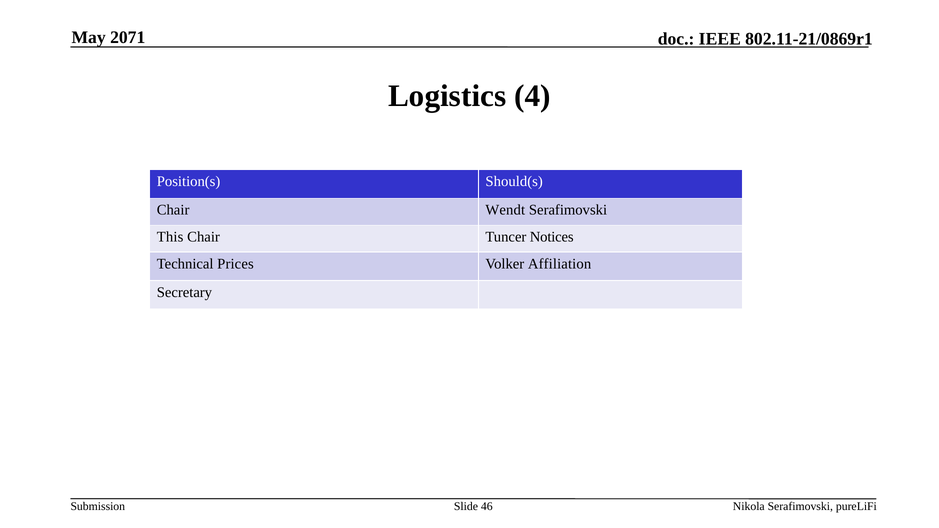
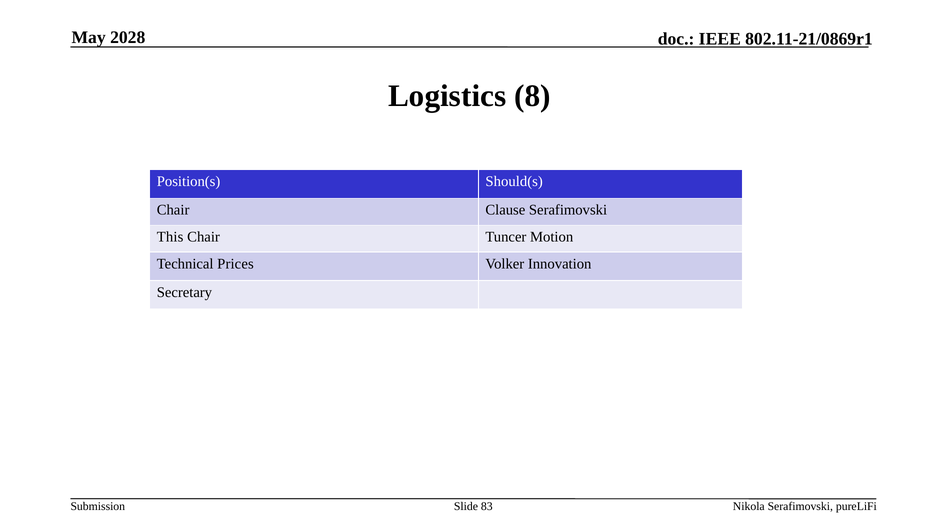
2071: 2071 -> 2028 (128, 37)
4: 4 -> 8 (532, 96)
Wendt: Wendt -> Clause (505, 210)
Notices: Notices -> Motion (552, 237)
Affiliation: Affiliation -> Innovation (560, 264)
46: 46 -> 83 (487, 507)
